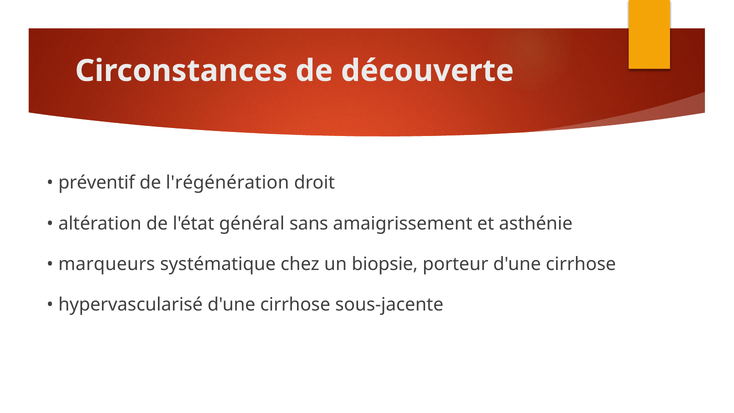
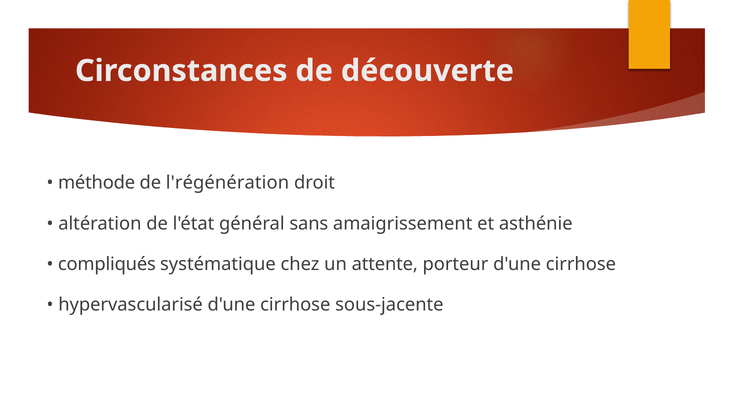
préventif: préventif -> méthode (97, 183)
marqueurs: marqueurs -> compliqués (107, 264)
biopsie: biopsie -> attente (385, 264)
